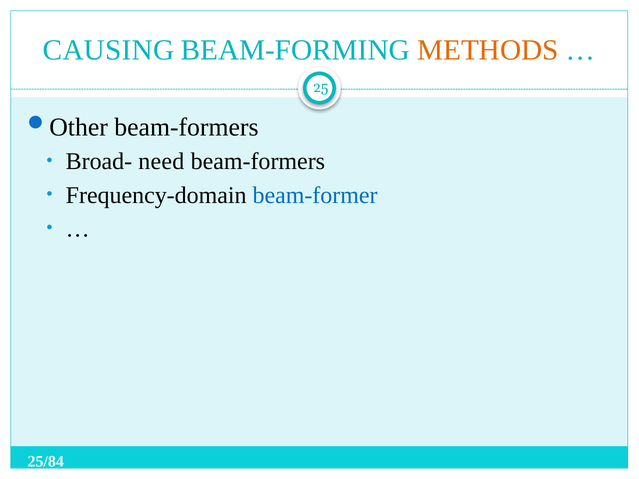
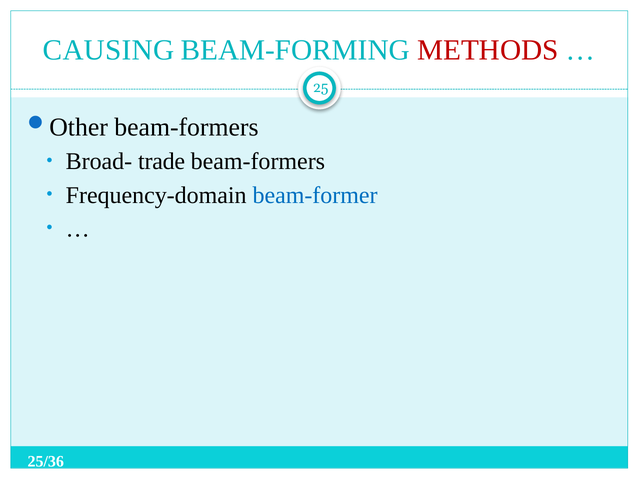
METHODS colour: orange -> red (488, 50)
need: need -> trade (162, 162)
25/84: 25/84 -> 25/36 (46, 462)
